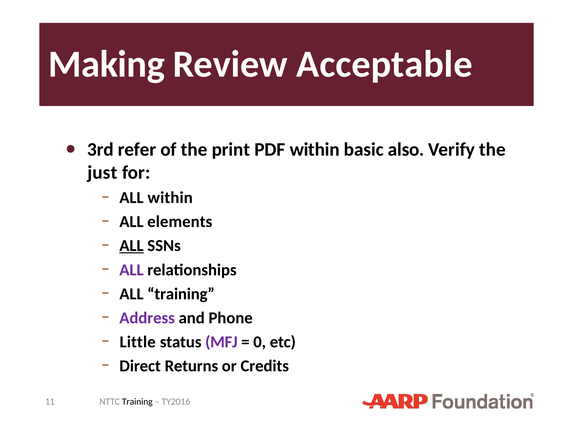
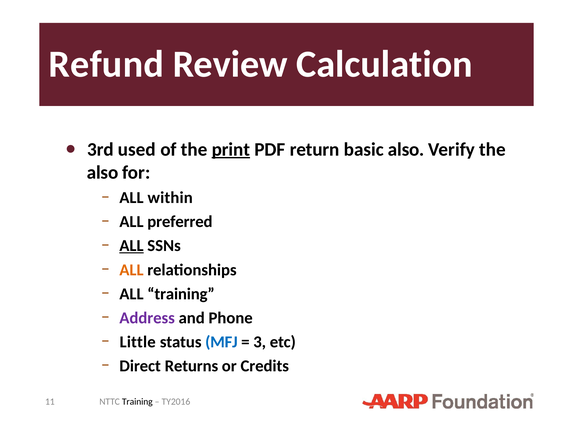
Making: Making -> Refund (106, 64)
Acceptable: Acceptable -> Calculation (384, 64)
refer: refer -> used (137, 149)
print underline: none -> present (231, 149)
PDF within: within -> return (315, 149)
just: just -> also (103, 172)
elements: elements -> preferred (180, 222)
ALL colour: purple -> orange (131, 270)
MFJ colour: purple -> blue (221, 342)
0: 0 -> 3 (260, 342)
